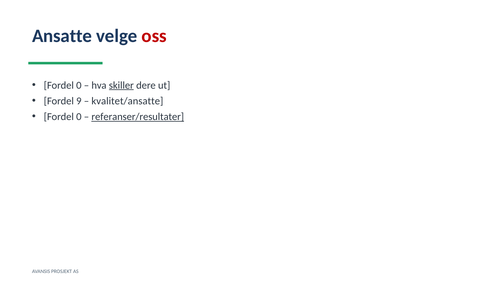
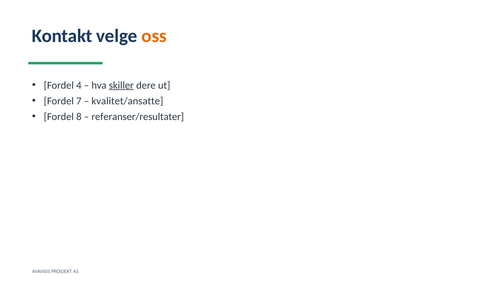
Ansatte: Ansatte -> Kontakt (62, 36)
oss colour: red -> orange (154, 36)
0: 0 -> 4 (79, 85)
9: 9 -> 7 (79, 101)
0: 0 -> 8 (79, 117)
referanser/resultater underline: present -> none (138, 117)
